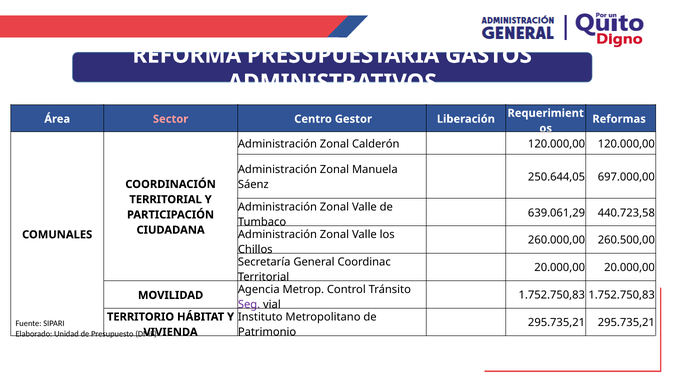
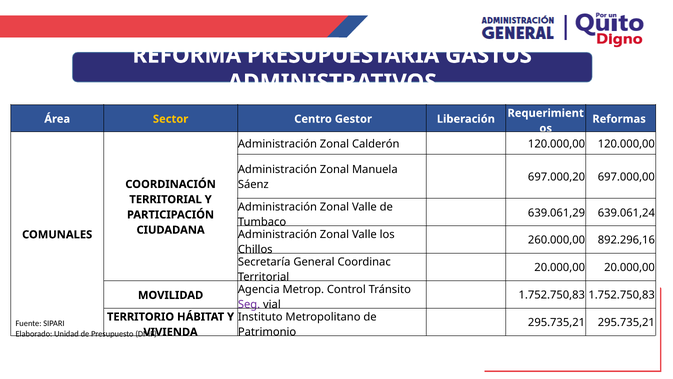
Sector colour: pink -> yellow (171, 119)
250.644,05: 250.644,05 -> 697.000,20 (557, 177)
440.723,58: 440.723,58 -> 639.061,24 (626, 213)
260.500,00: 260.500,00 -> 892.296,16 (626, 240)
